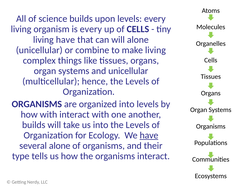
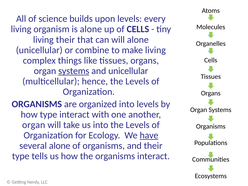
is every: every -> alone (91, 29)
living have: have -> their (65, 40)
systems underline: none -> present (74, 71)
how with: with -> type (49, 114)
builds: builds -> organ (34, 125)
